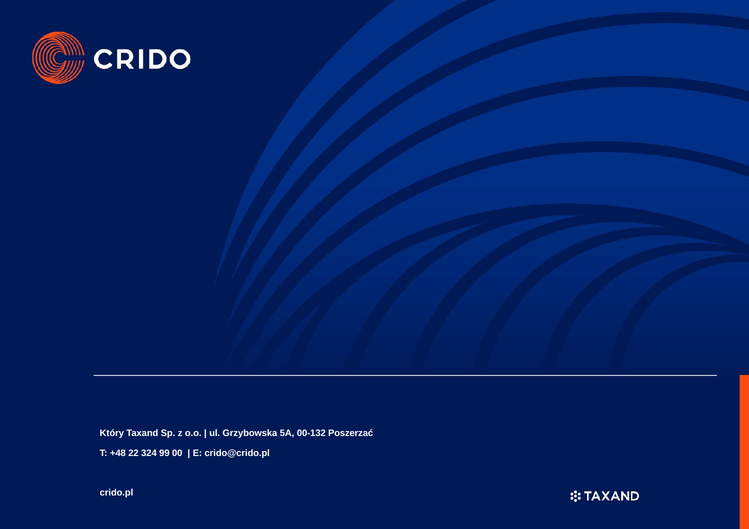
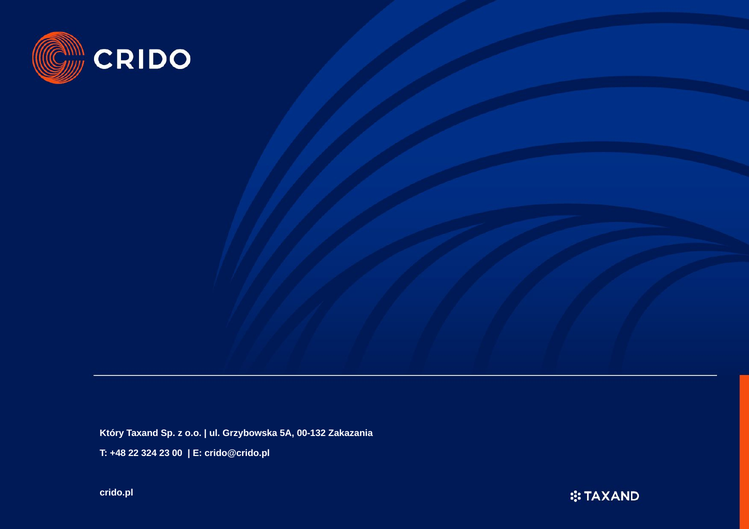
Poszerzać: Poszerzać -> Zakazania (351, 434)
99: 99 -> 23 (164, 454)
